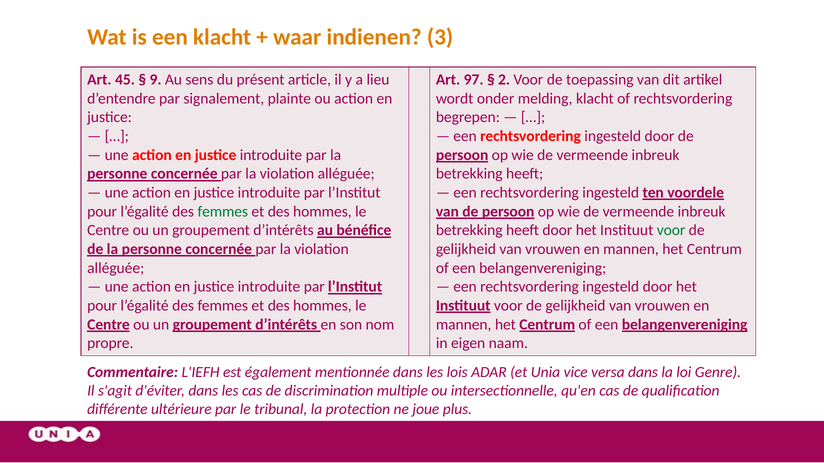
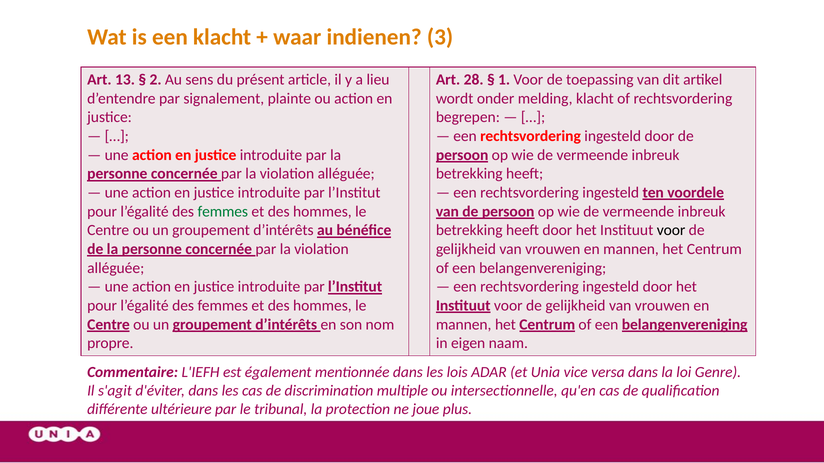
45: 45 -> 13 (125, 80)
9: 9 -> 2 (156, 80)
97: 97 -> 28 (474, 80)
2: 2 -> 1 (504, 80)
voor colour: green -> black (671, 231)
